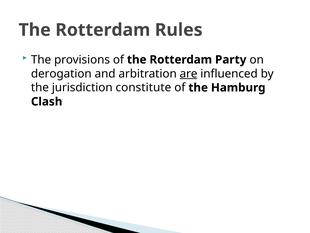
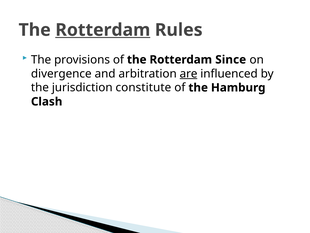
Rotterdam underline: none -> present (103, 30)
Party: Party -> Since (231, 60)
derogation: derogation -> divergence (61, 74)
